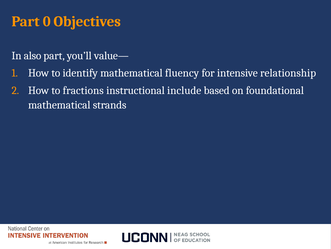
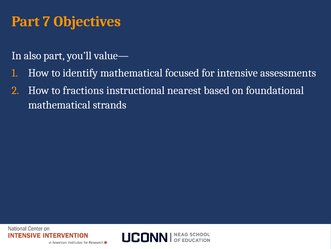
0: 0 -> 7 (47, 22)
fluency: fluency -> focused (182, 73)
relationship: relationship -> assessments (288, 73)
include: include -> nearest (184, 90)
